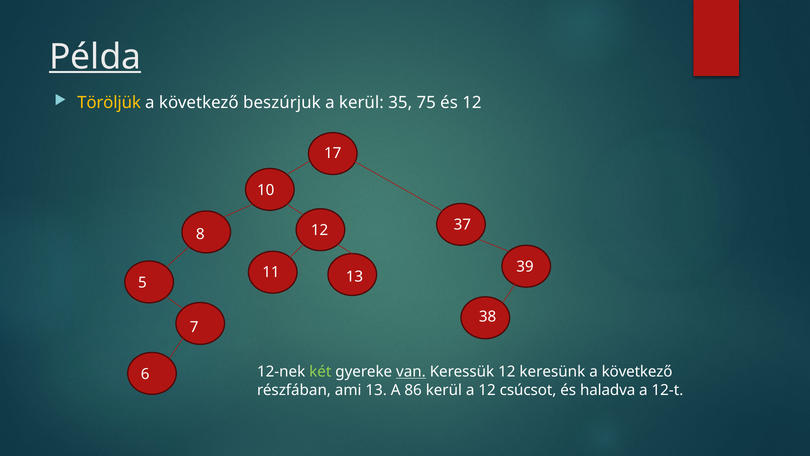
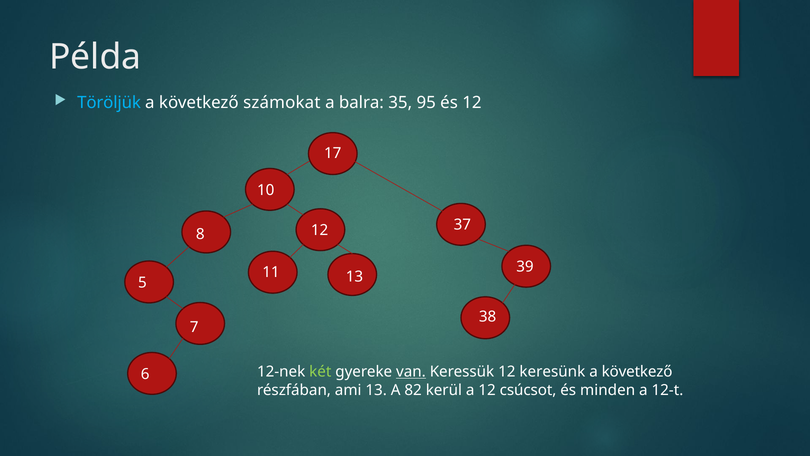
Példa underline: present -> none (95, 57)
Töröljük colour: yellow -> light blue (109, 103)
beszúrjuk: beszúrjuk -> számokat (282, 103)
a kerül: kerül -> balra (361, 103)
75: 75 -> 95 (426, 103)
86: 86 -> 82 (413, 390)
haladva: haladva -> minden (608, 390)
